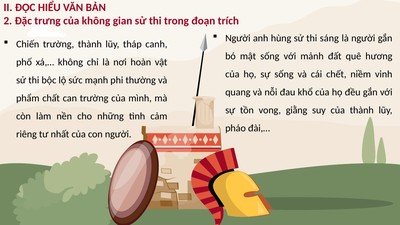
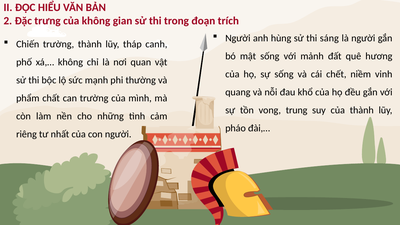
hoàn: hoàn -> quan (141, 62)
giằng: giằng -> trung (297, 110)
